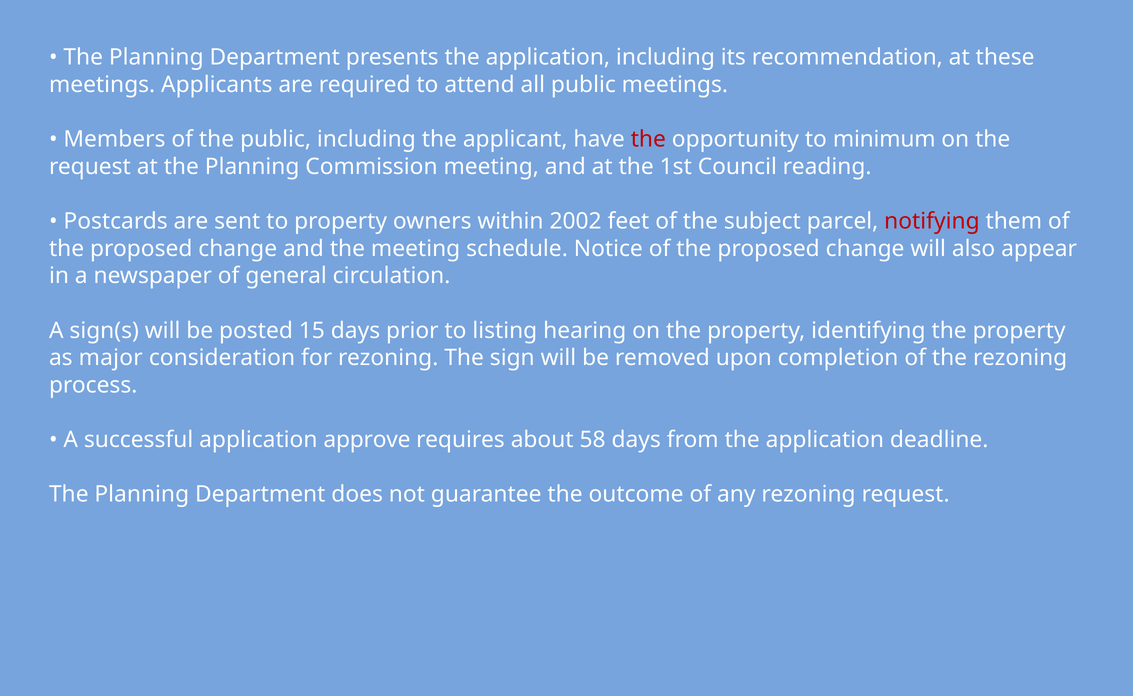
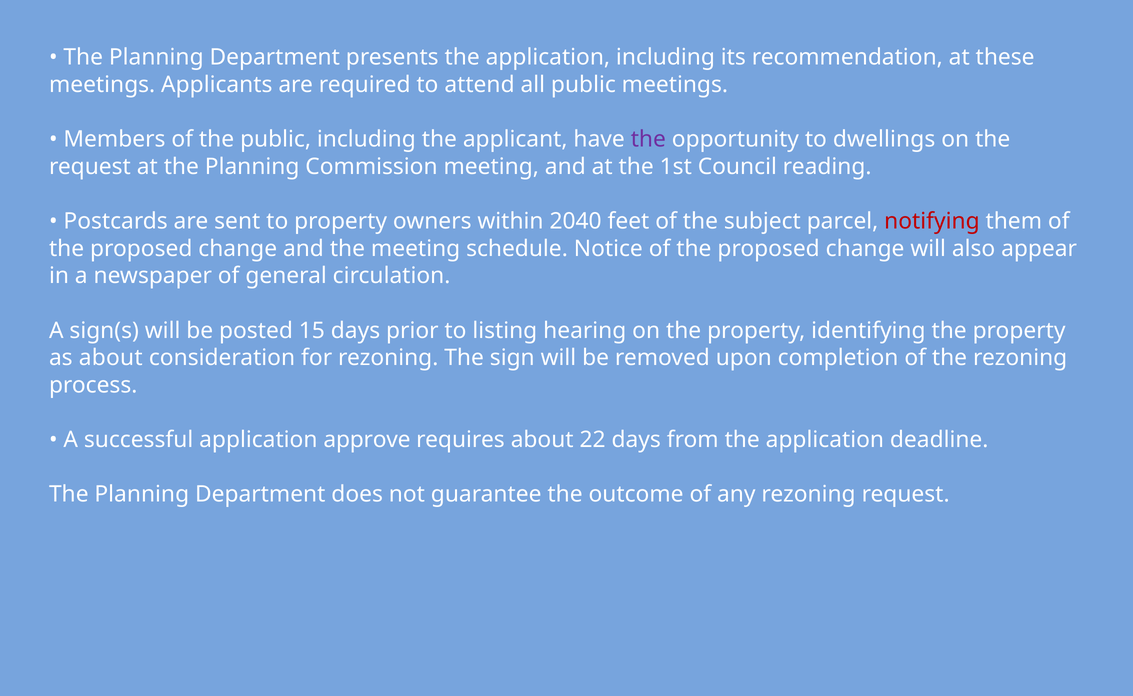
the colour: red -> purple (648, 139)
minimum: minimum -> dwellings (884, 139)
2002: 2002 -> 2040 (576, 221)
as major: major -> about (111, 358)
58: 58 -> 22 (593, 440)
